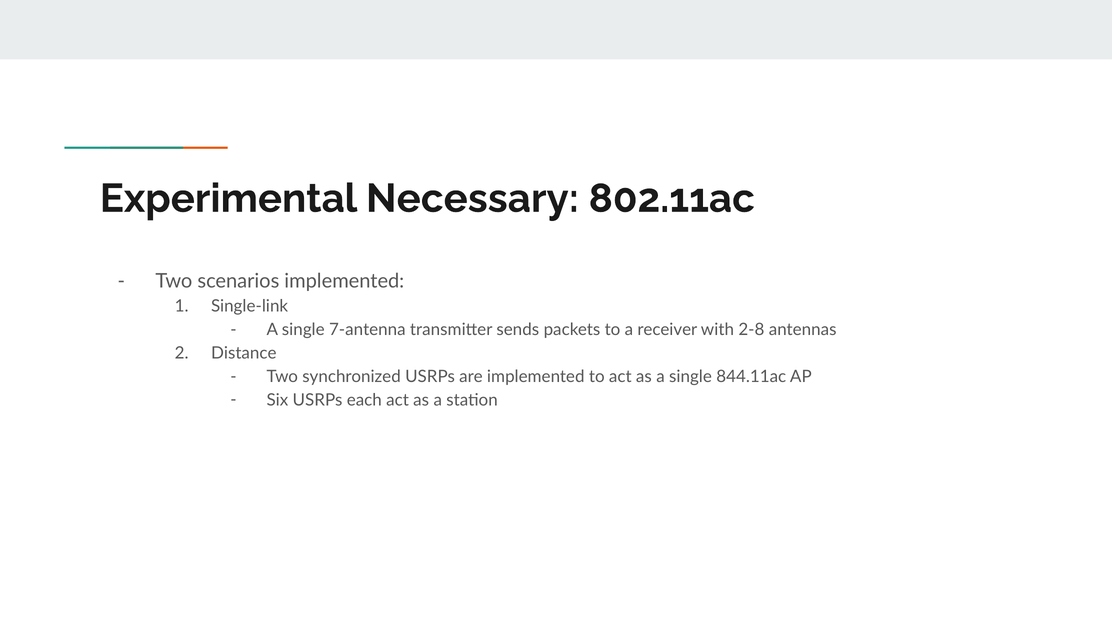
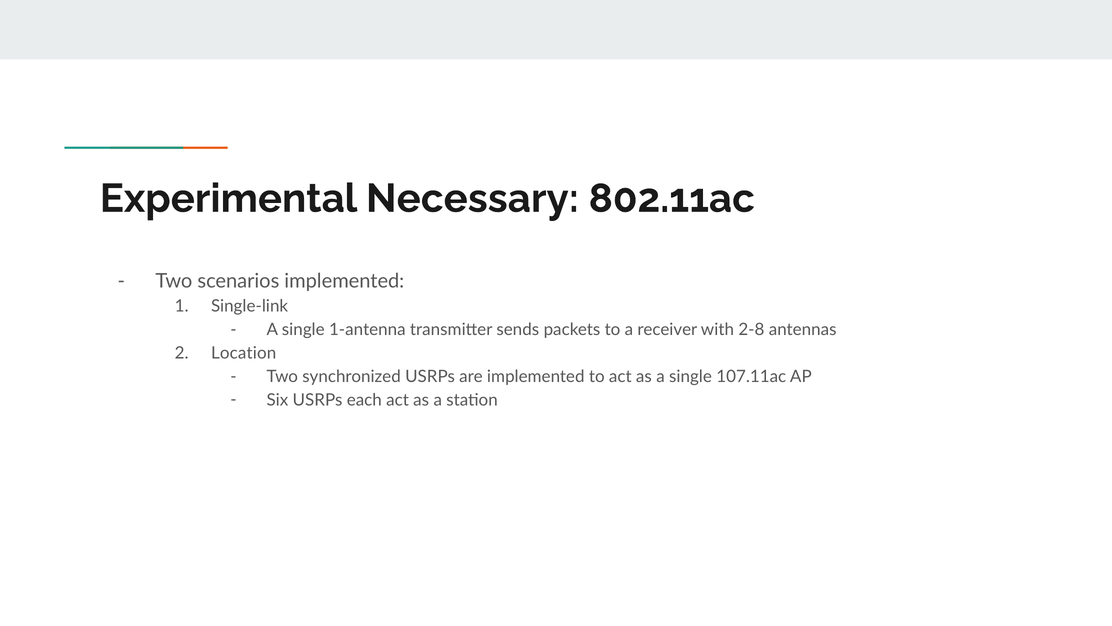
7-antenna: 7-antenna -> 1-antenna (367, 329)
Distance: Distance -> Location (244, 353)
844.11ac: 844.11ac -> 107.11ac (751, 376)
